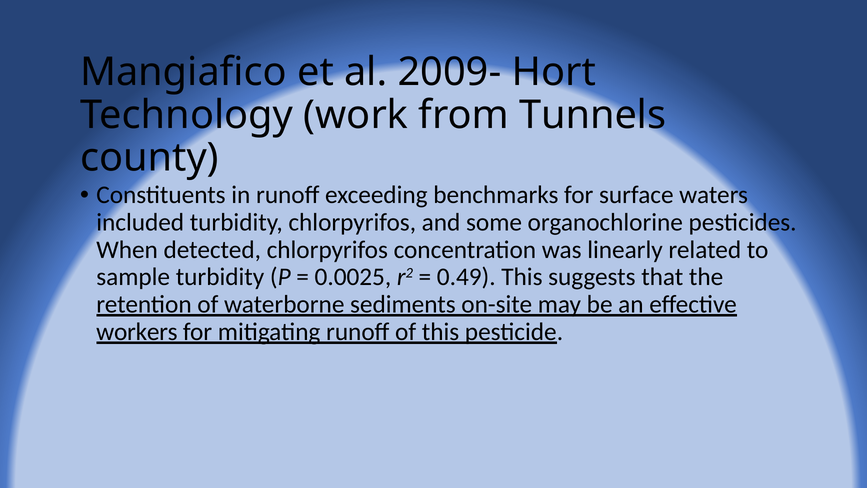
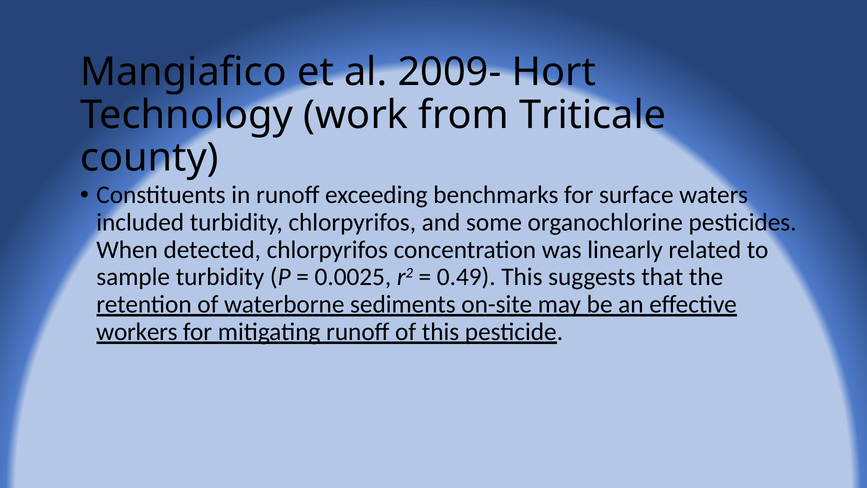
Tunnels: Tunnels -> Triticale (593, 115)
